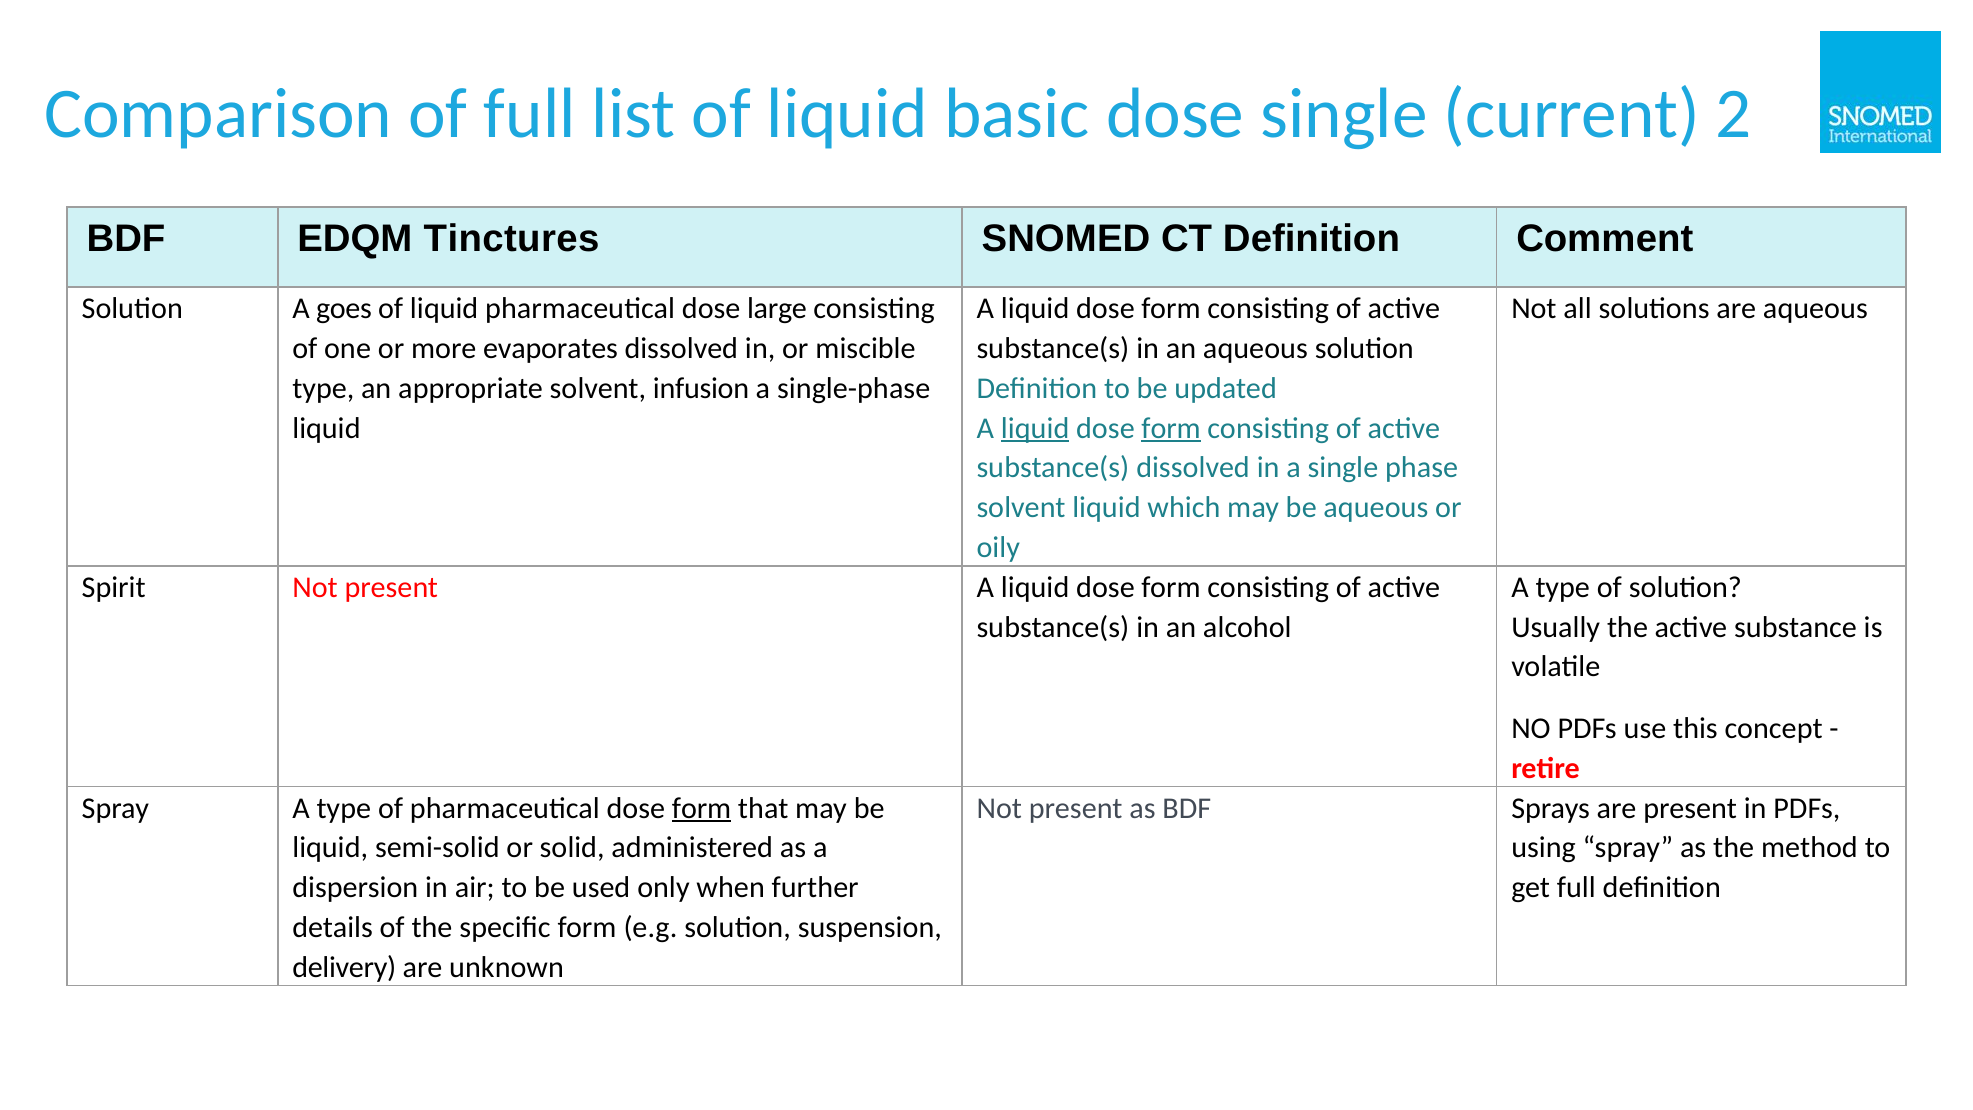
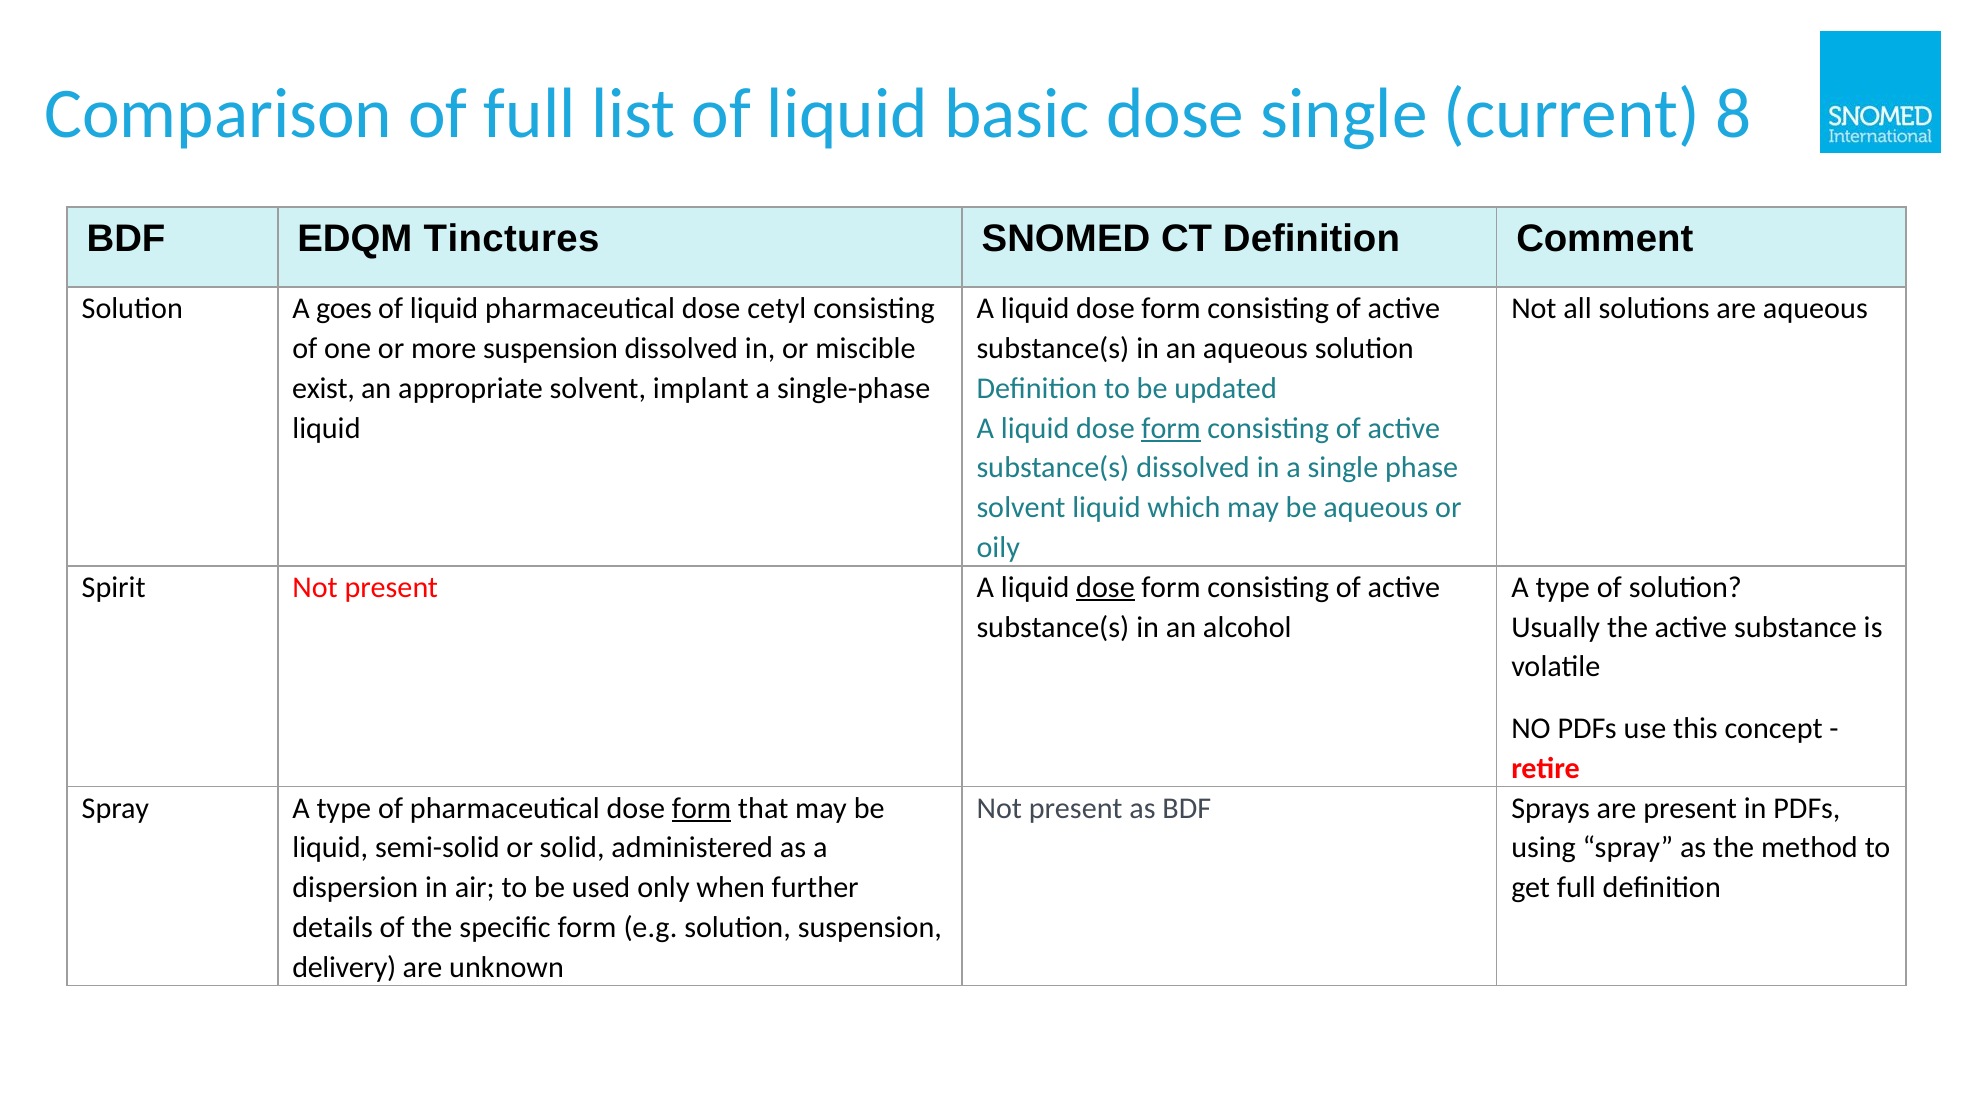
2: 2 -> 8 (1734, 114)
large: large -> cetyl (777, 309)
more evaporates: evaporates -> suspension (550, 349)
type: type -> exist (324, 388)
infusion: infusion -> implant (701, 388)
liquid underline: present -> none (1035, 428)
dose underline: none -> present (1105, 587)
